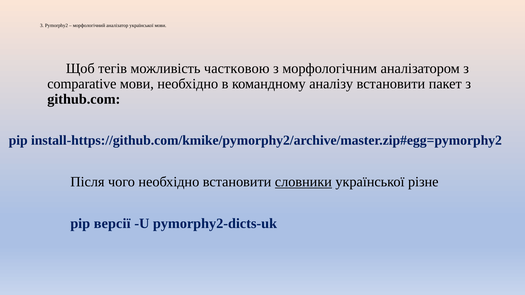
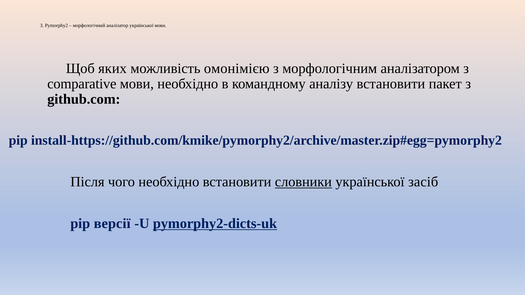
тегів: тегів -> яких (113, 68)
частковою: частковою -> омонімією (237, 68)
різне: різне -> засіб (423, 182)
pymorphy2-dicts-uk underline: none -> present (215, 224)
